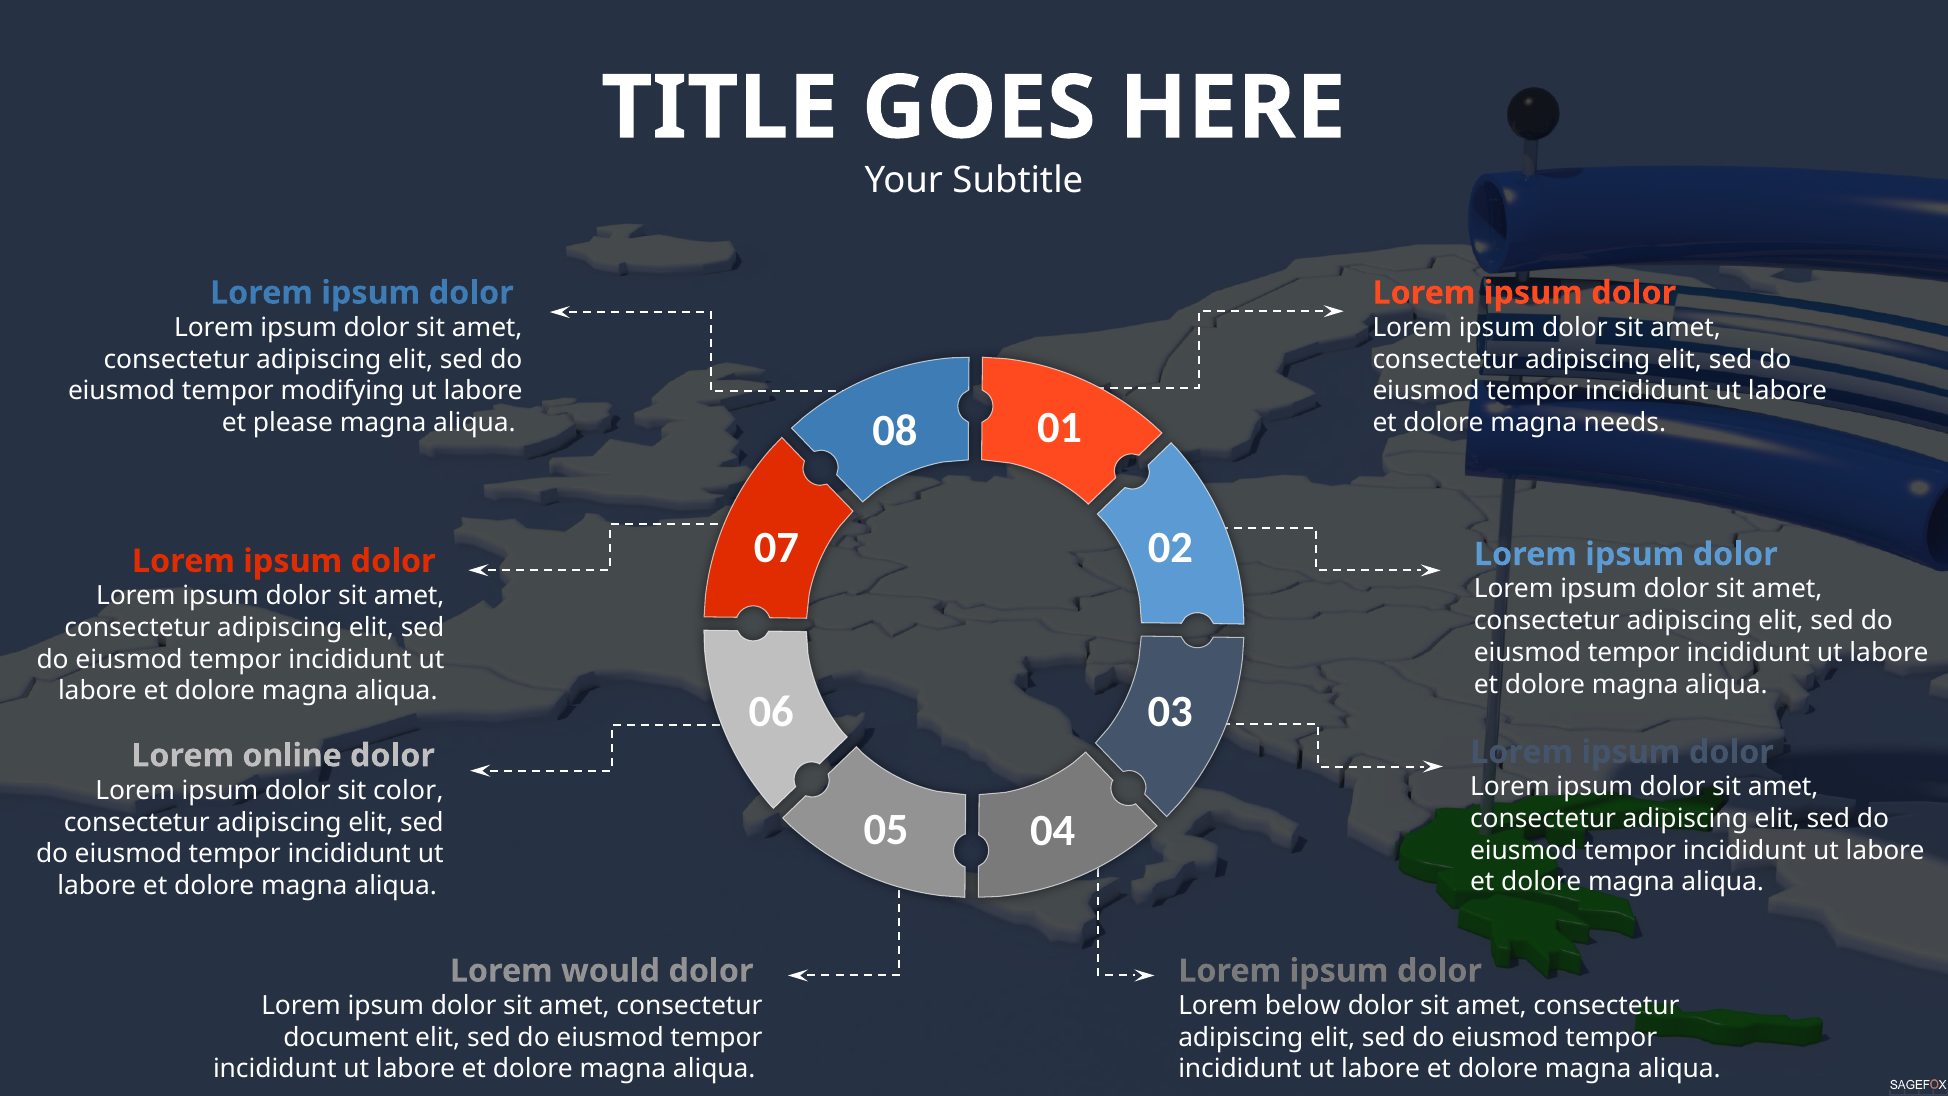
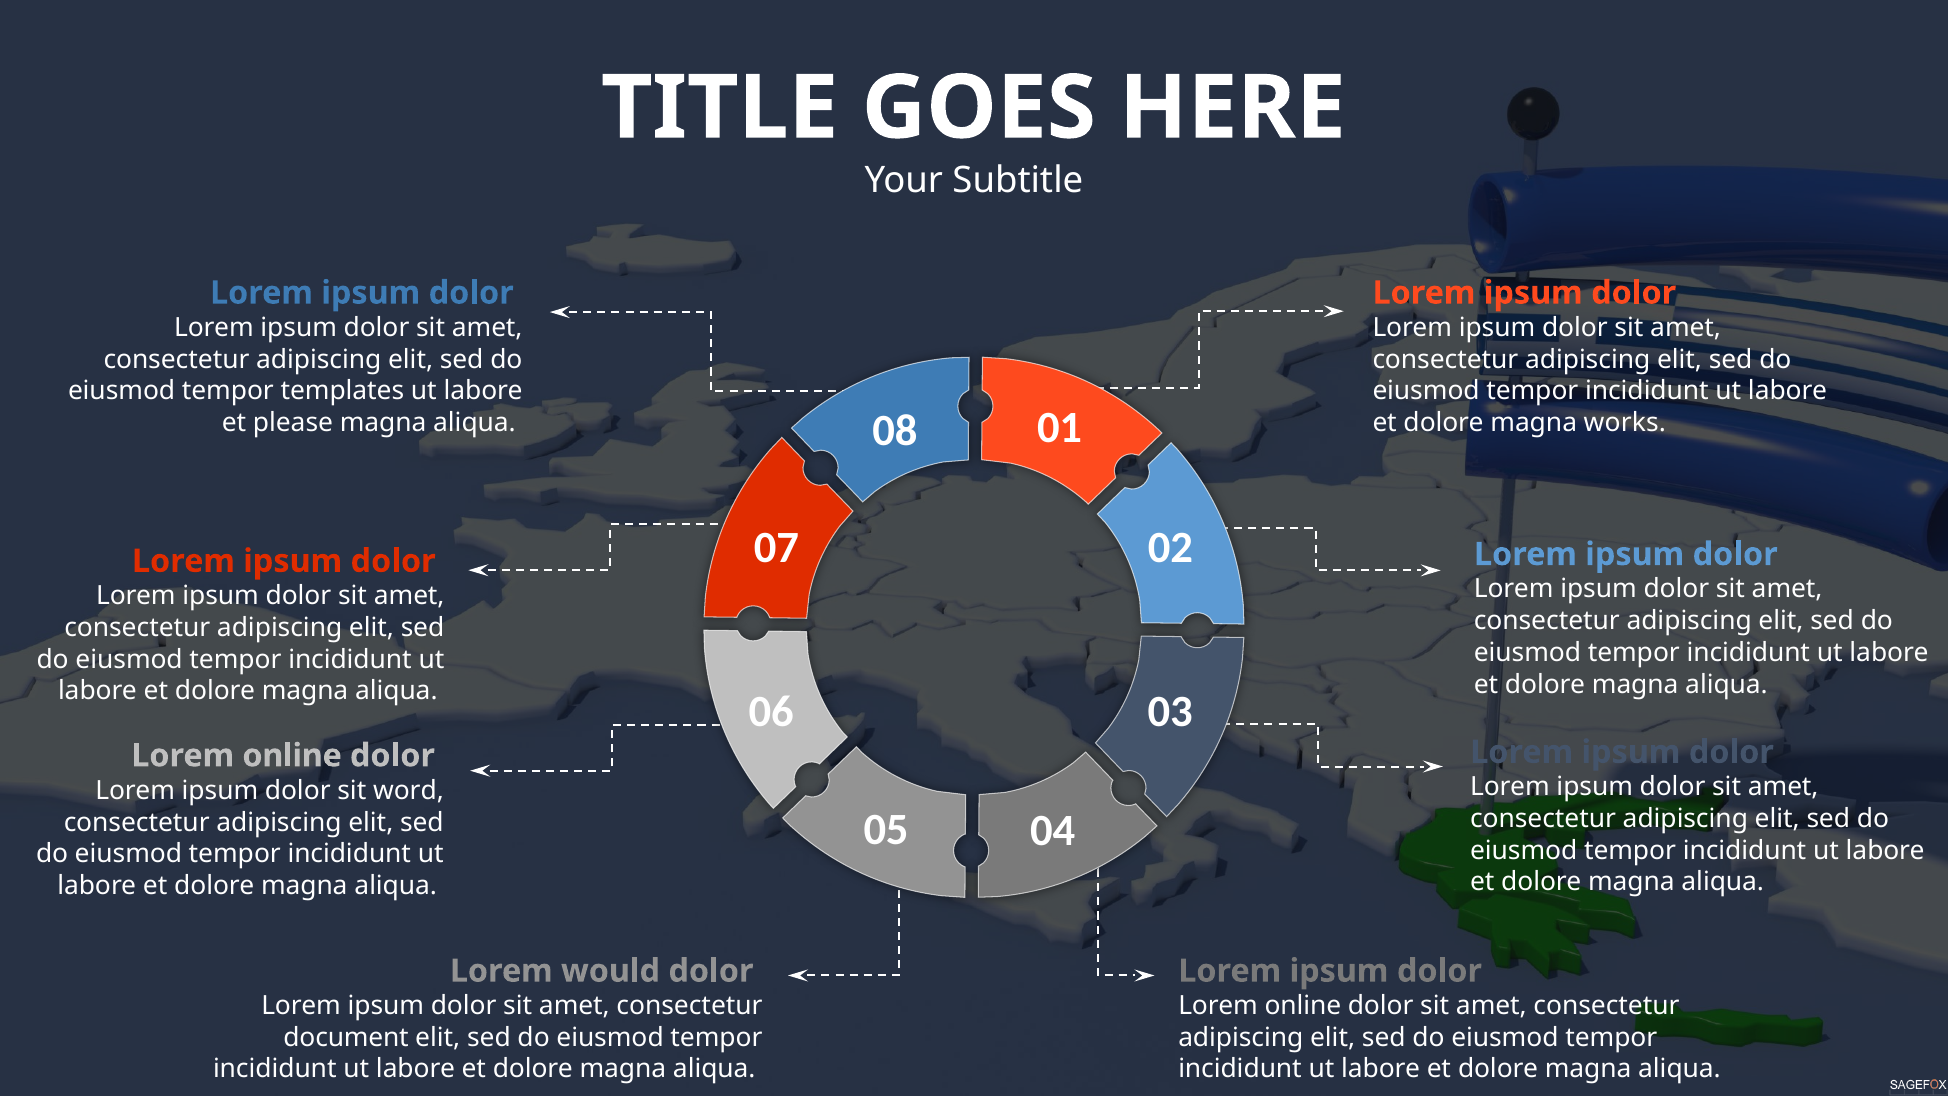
modifying: modifying -> templates (342, 391)
needs: needs -> works (1625, 423)
color: color -> word (408, 790)
below: below -> online (1303, 1006)
